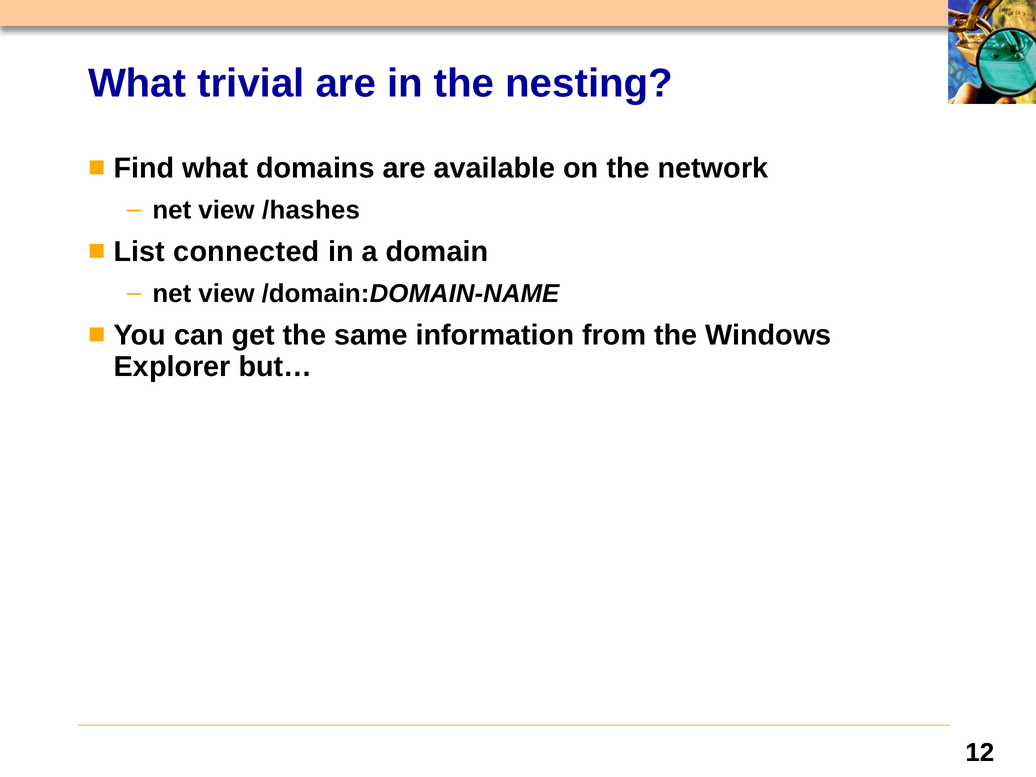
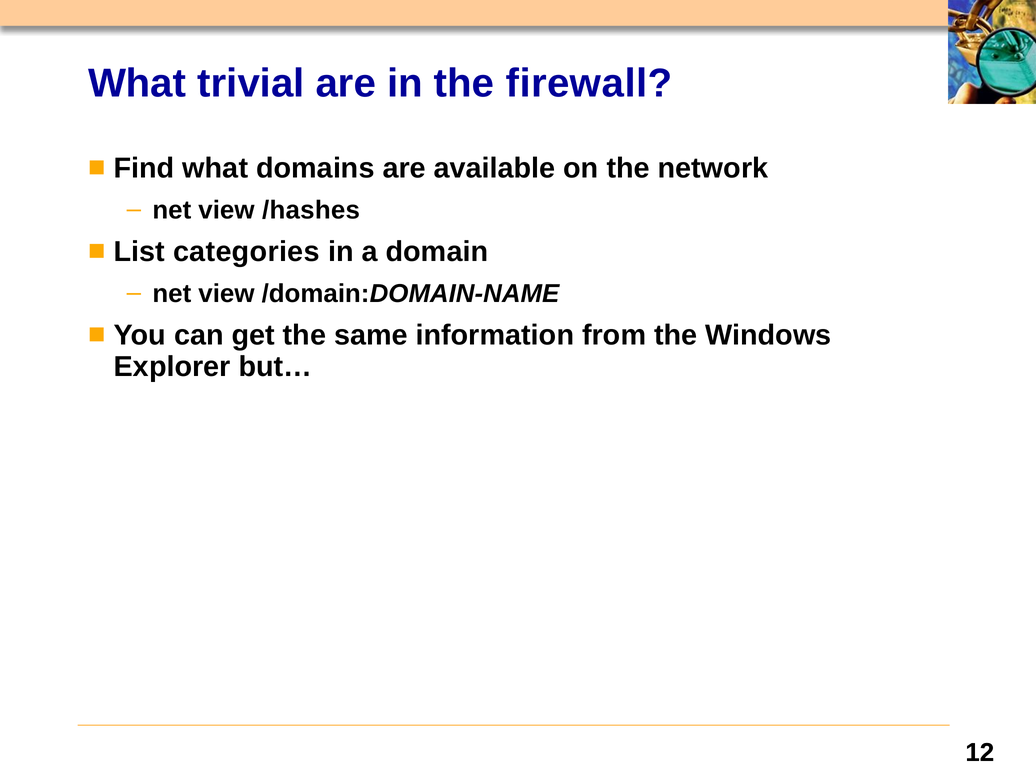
nesting: nesting -> firewall (589, 83)
connected: connected -> categories (246, 252)
